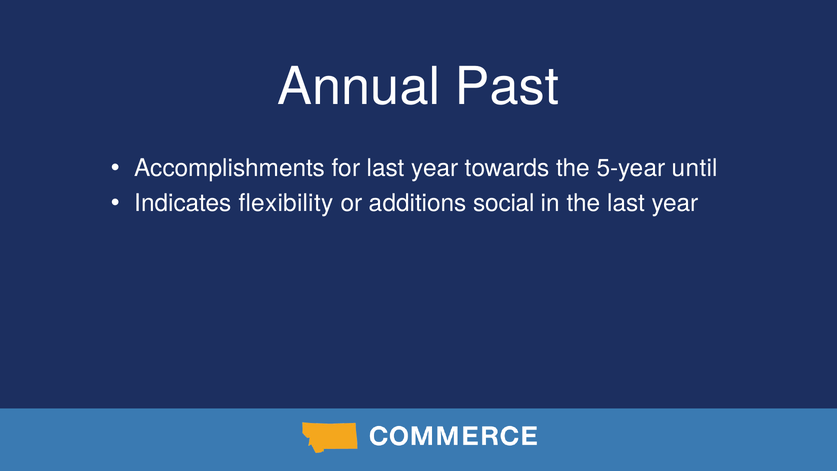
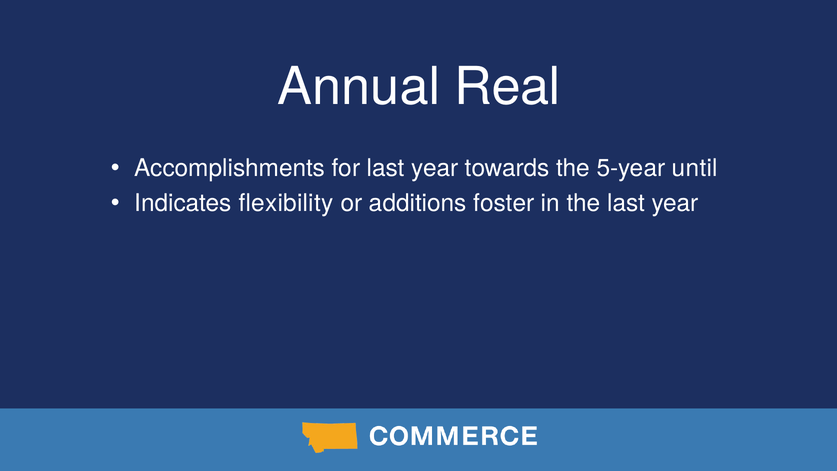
Past: Past -> Real (507, 87)
social: social -> foster (504, 203)
